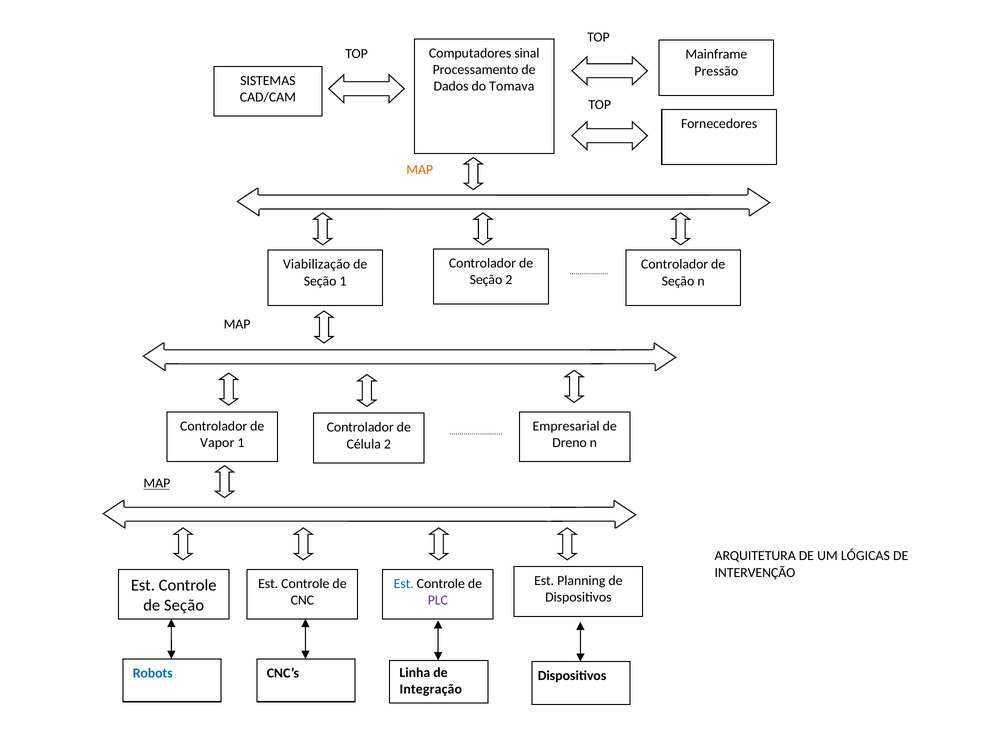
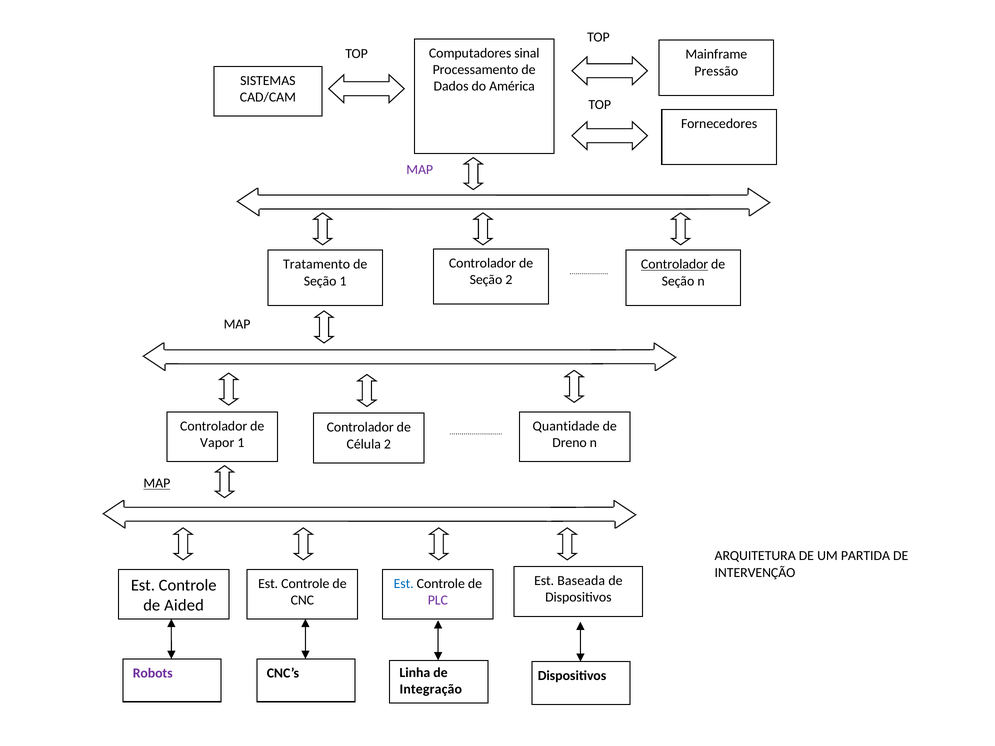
Tomava: Tomava -> América (512, 86)
MAP colour: orange -> purple (420, 170)
Viabilização: Viabilização -> Tratamento (317, 264)
Controlador underline: none -> present (675, 264)
Empresarial: Empresarial -> Quantidade (566, 426)
LÓGICAS: LÓGICAS -> PARTIDA (865, 556)
Planning: Planning -> Baseada (581, 581)
Seção: Seção -> Aided (184, 605)
Robots colour: blue -> purple (153, 673)
